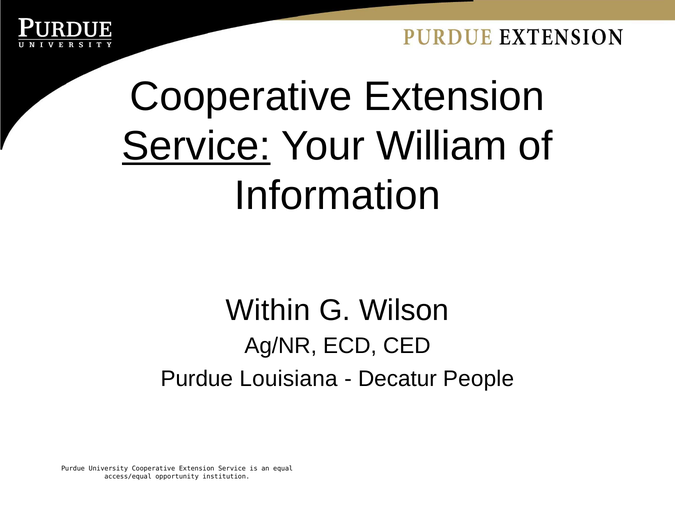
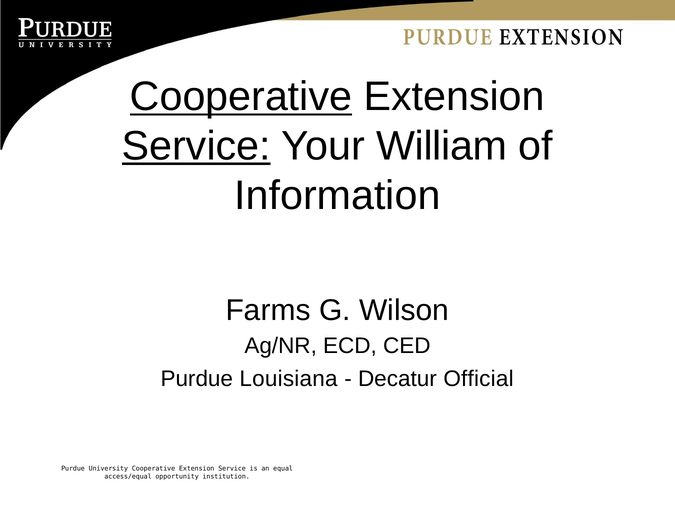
Cooperative underline: none -> present (241, 97)
Within: Within -> Farms (268, 310)
People: People -> Official (479, 379)
